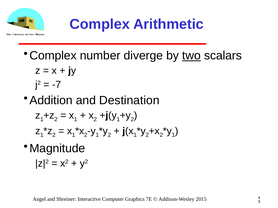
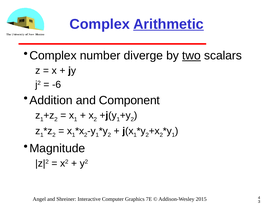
Arithmetic underline: none -> present (168, 24)
-7: -7 -> -6 (57, 85)
Destination: Destination -> Component (129, 101)
